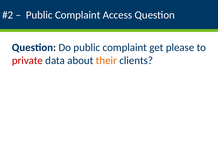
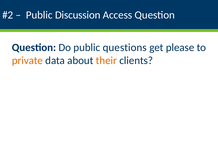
Complaint: Complaint -> Discussion (78, 15)
Do public complaint: complaint -> questions (125, 47)
private colour: red -> orange (27, 60)
